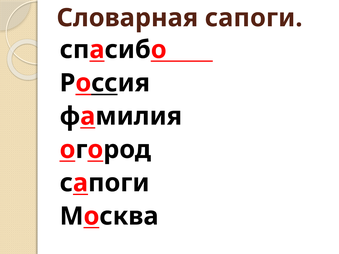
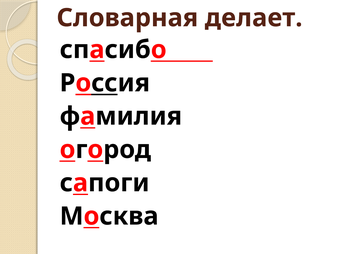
Словарная сапоги: сапоги -> делает (254, 18)
